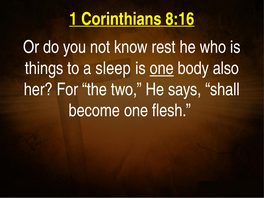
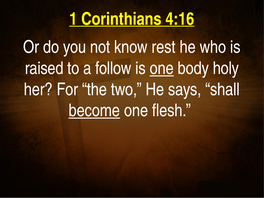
8:16: 8:16 -> 4:16 (180, 19)
things: things -> raised (44, 68)
sleep: sleep -> follow (113, 68)
also: also -> holy (226, 68)
become underline: none -> present (94, 111)
